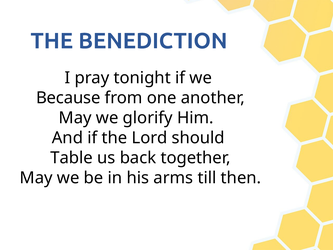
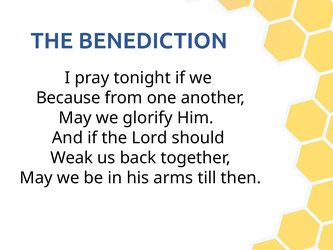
Table: Table -> Weak (72, 158)
